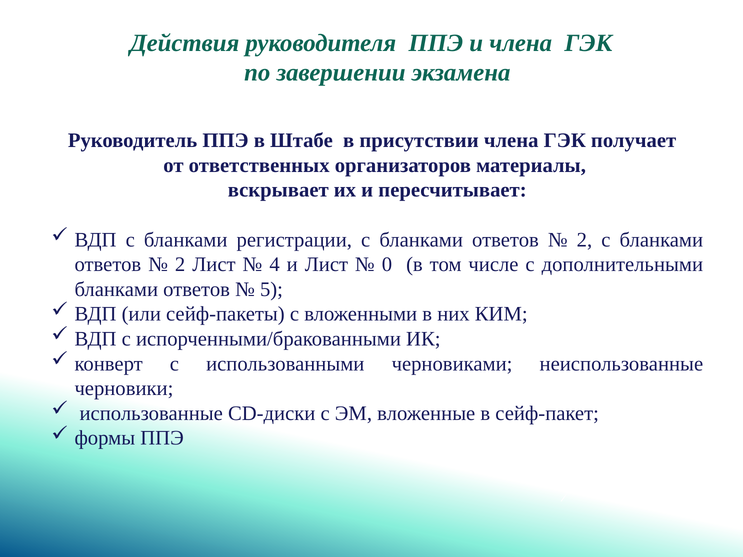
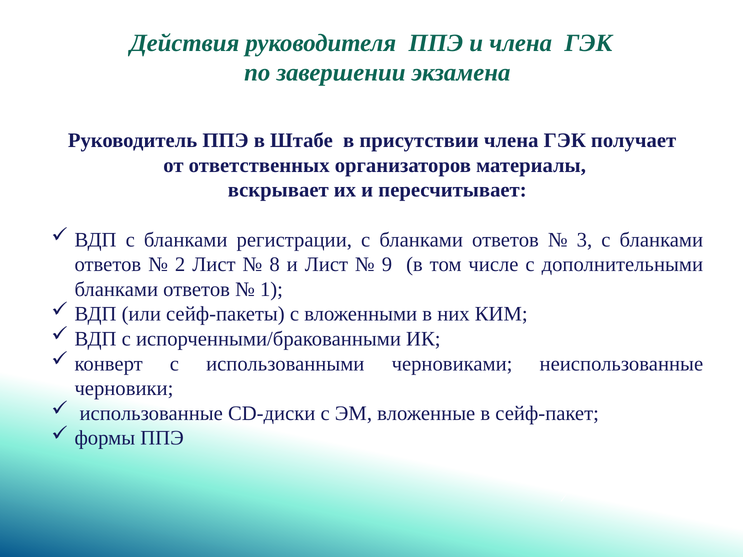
2: 2 -> 3 (584, 240)
4: 4 -> 8 (275, 265)
0: 0 -> 9 (387, 265)
5: 5 -> 1 (271, 289)
